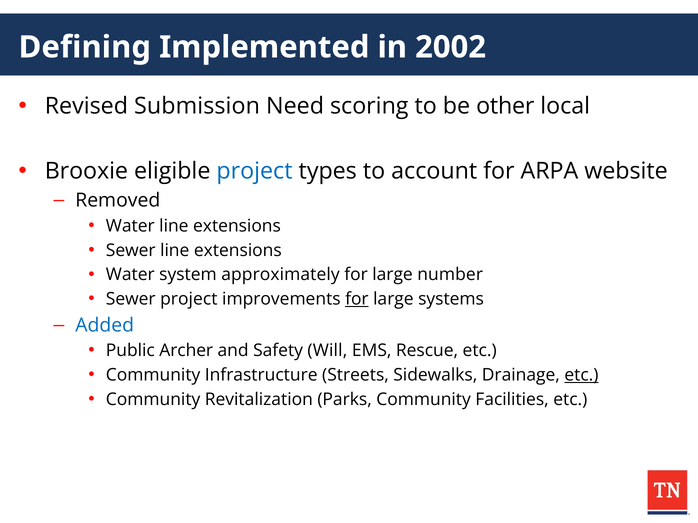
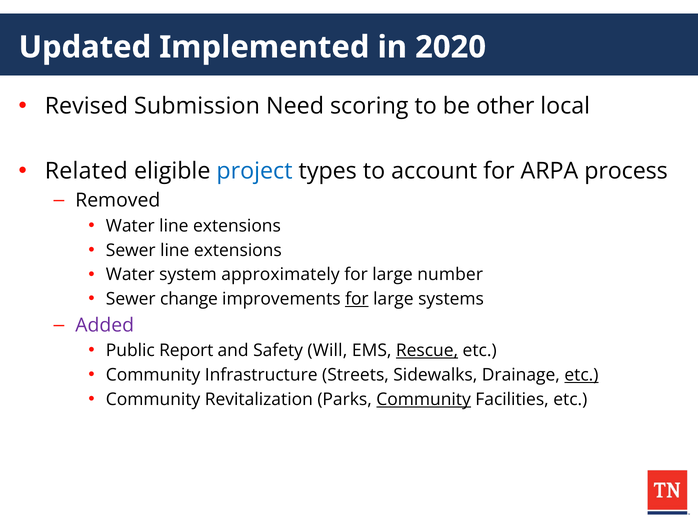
Defining: Defining -> Updated (85, 47)
2002: 2002 -> 2020 (451, 47)
Brooxie: Brooxie -> Related (86, 171)
website: website -> process (626, 171)
Sewer project: project -> change (189, 299)
Added colour: blue -> purple (105, 326)
Archer: Archer -> Report (186, 351)
Rescue underline: none -> present (427, 351)
Community underline: none -> present (424, 400)
